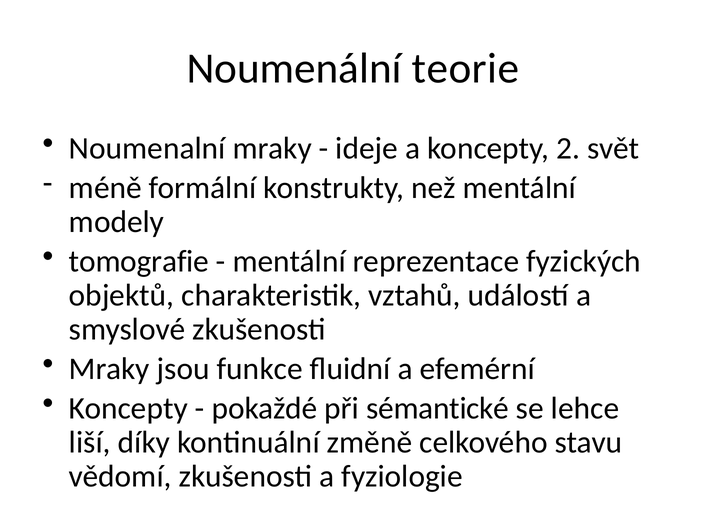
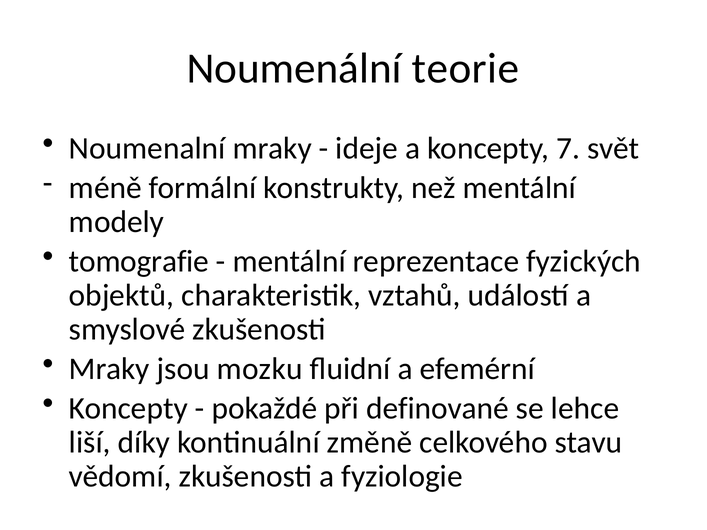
2: 2 -> 7 (568, 148)
funkce: funkce -> mozku (260, 369)
sémantické: sémantické -> definované (437, 409)
